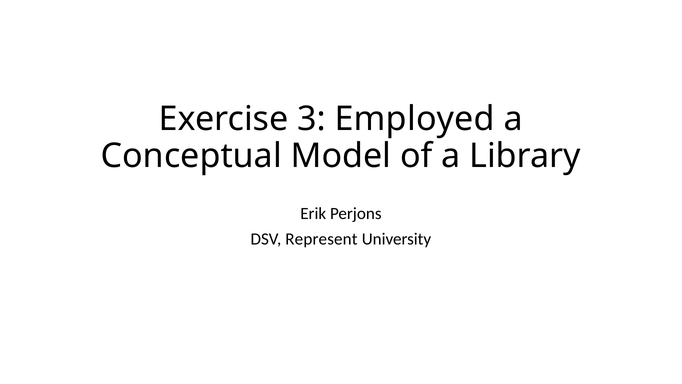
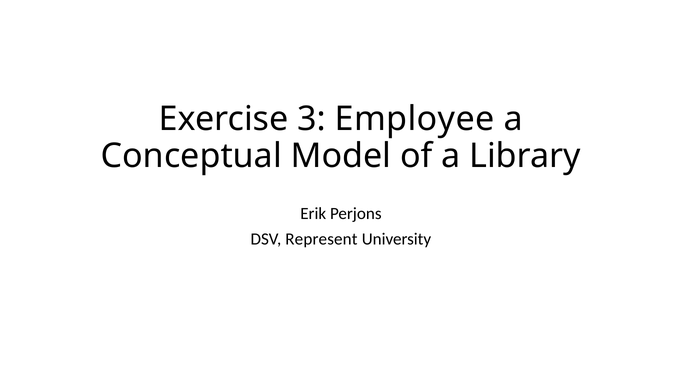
Employed: Employed -> Employee (415, 119)
